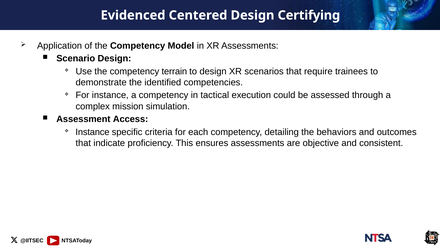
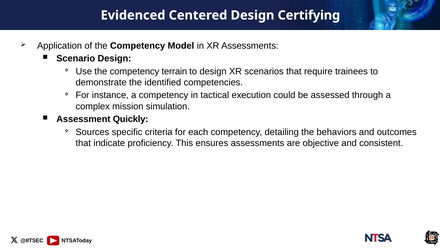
Access: Access -> Quickly (131, 119)
Instance: Instance -> Sources (92, 132)
